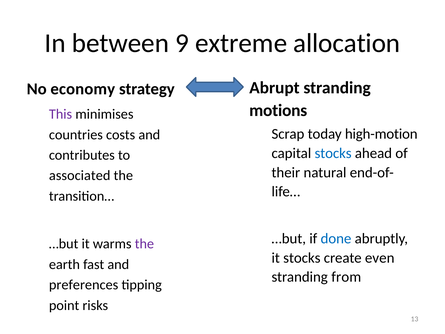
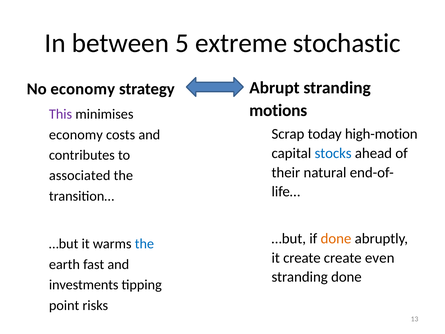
9: 9 -> 5 (182, 43)
allocation: allocation -> stochastic (347, 43)
countries: countries -> economy (76, 135)
done colour: blue -> orange (336, 238)
the colour: purple -> blue (144, 244)
it stocks: stocks -> create (302, 258)
stranding from: from -> done (346, 277)
preferences: preferences -> investments (84, 285)
